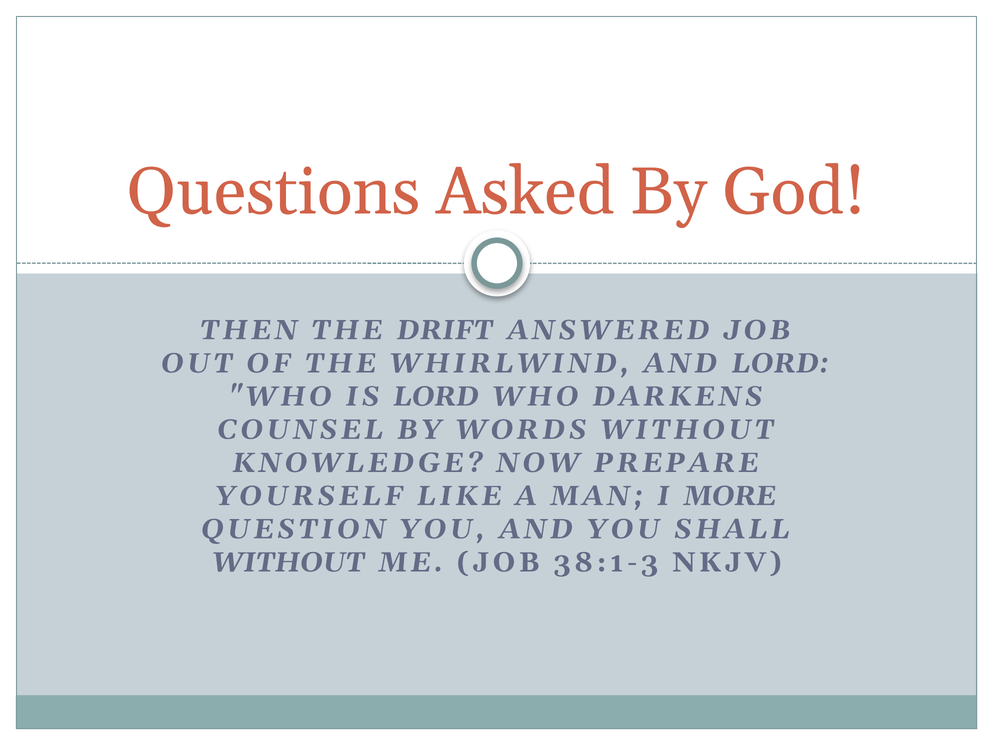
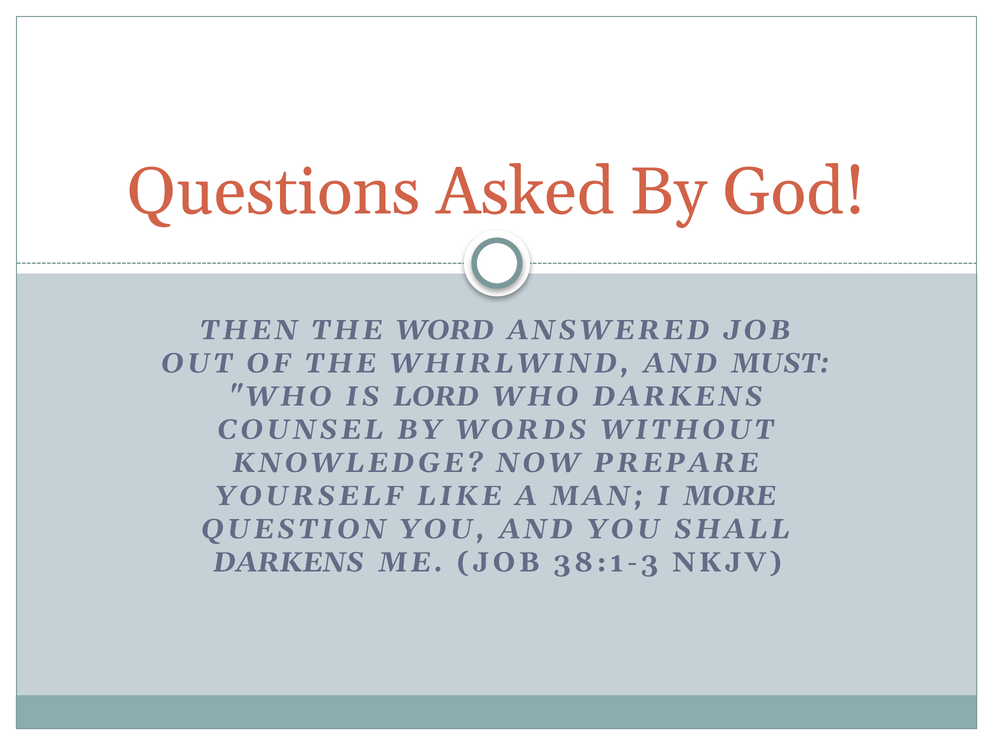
DRIFT: DRIFT -> WORD (445, 330)
AND LORD: LORD -> MUST (780, 363)
WITHOUT: WITHOUT -> DARKENS (288, 562)
